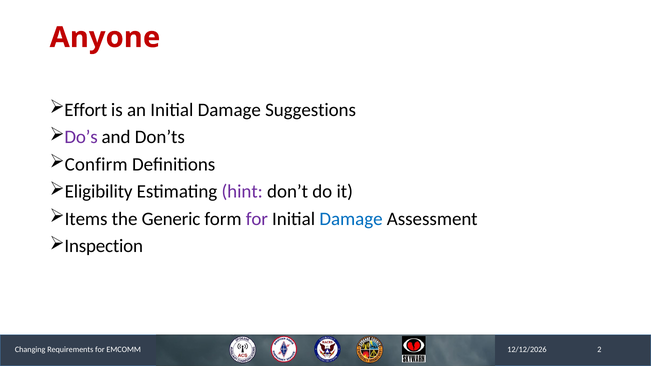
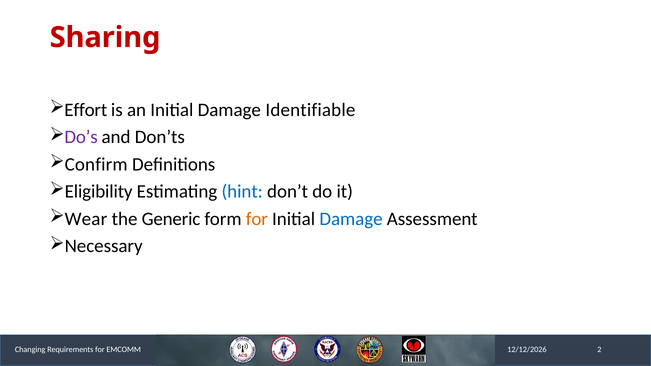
Anyone: Anyone -> Sharing (105, 37)
Suggestions: Suggestions -> Identifiable (310, 110)
hint colour: purple -> blue (242, 192)
Items: Items -> Wear (86, 219)
for colour: purple -> orange (257, 219)
Inspection: Inspection -> Necessary (104, 246)
